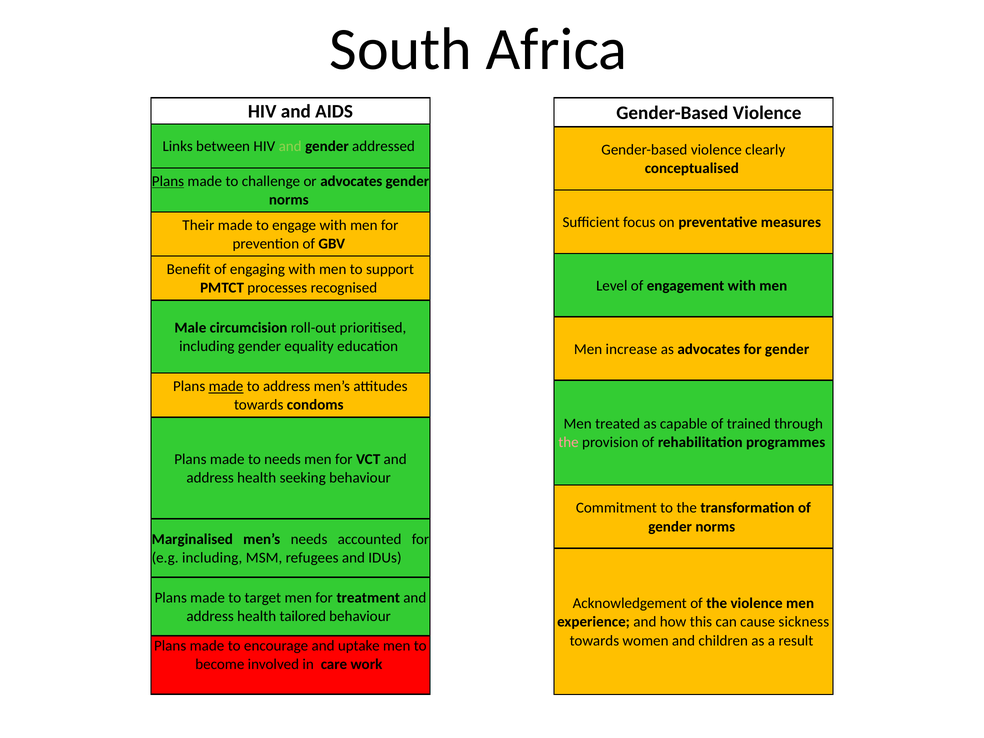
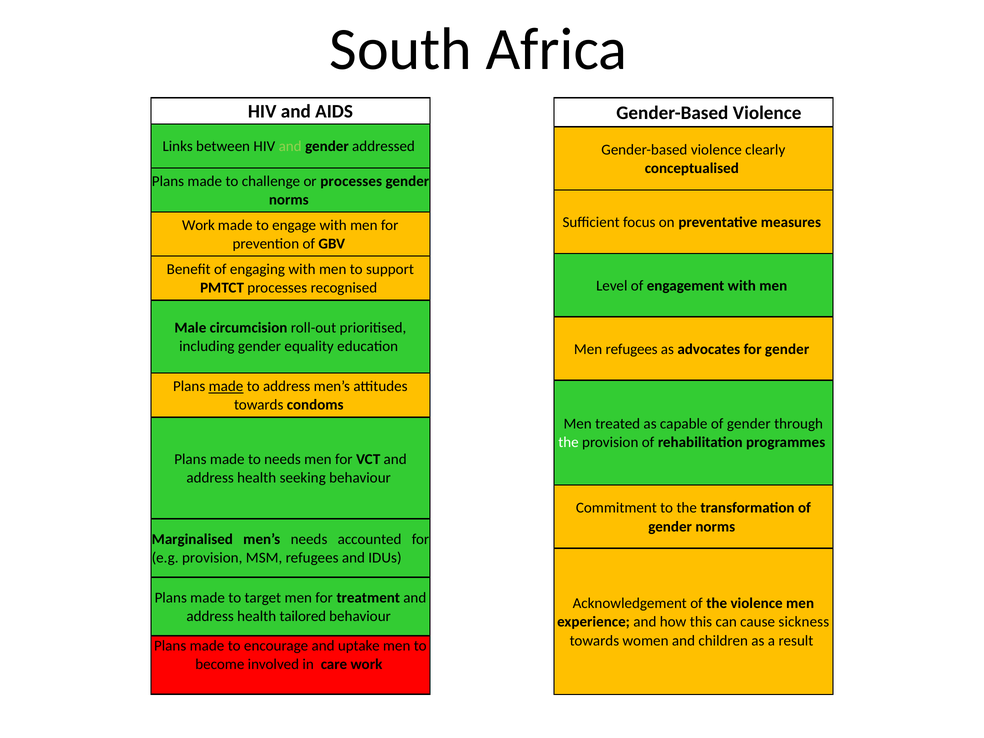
Plans underline: present -> none (168, 181)
or advocates: advocates -> processes (351, 181)
Their: Their -> Work (198, 225)
Men increase: increase -> refugees (632, 349)
capable of trained: trained -> gender (749, 424)
the colour: pink -> white (569, 443)
e.g including: including -> provision (212, 558)
